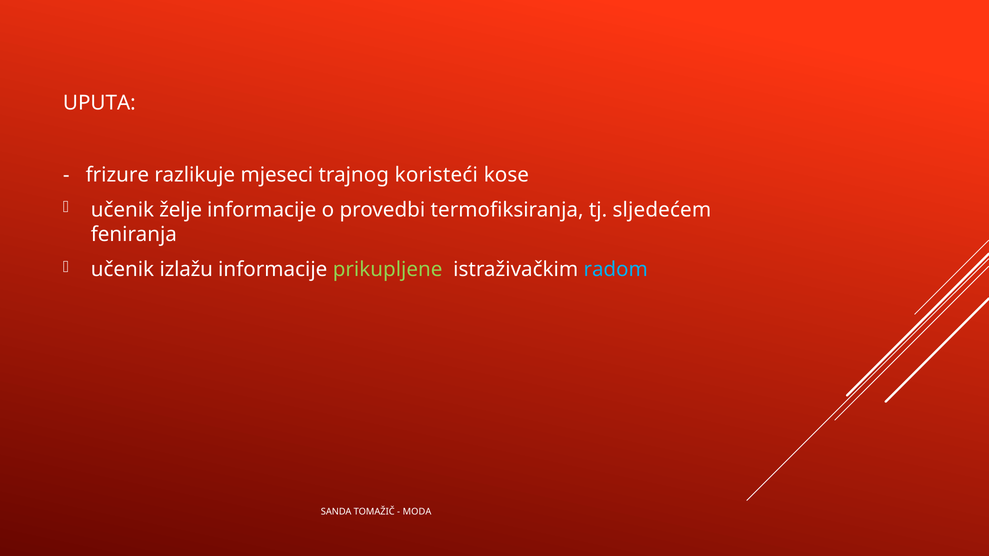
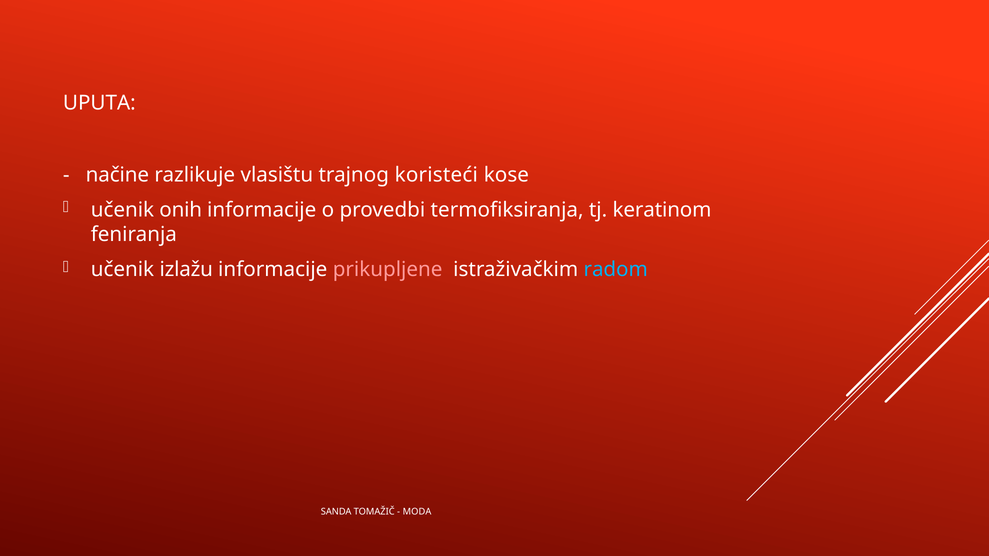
frizure: frizure -> načine (117, 175)
mjeseci: mjeseci -> vlasištu (277, 175)
želje: želje -> onih (181, 210)
sljedećem: sljedećem -> keratinom (662, 210)
prikupljene colour: light green -> pink (388, 270)
